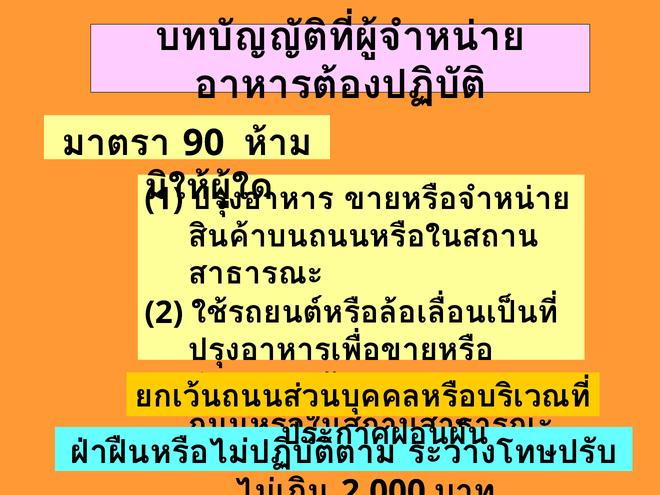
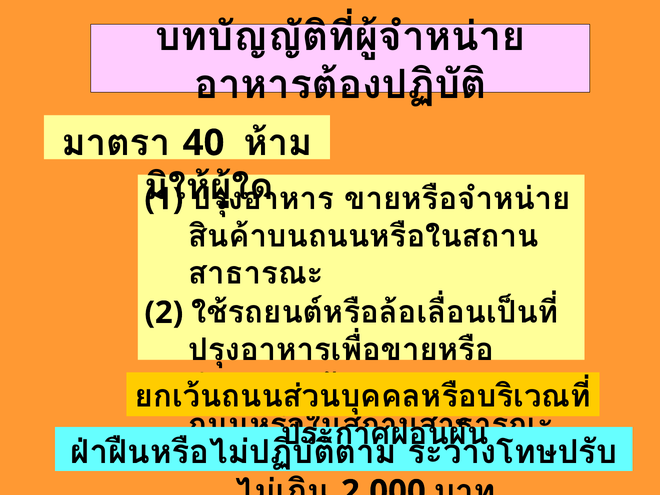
90: 90 -> 40 (204, 143)
